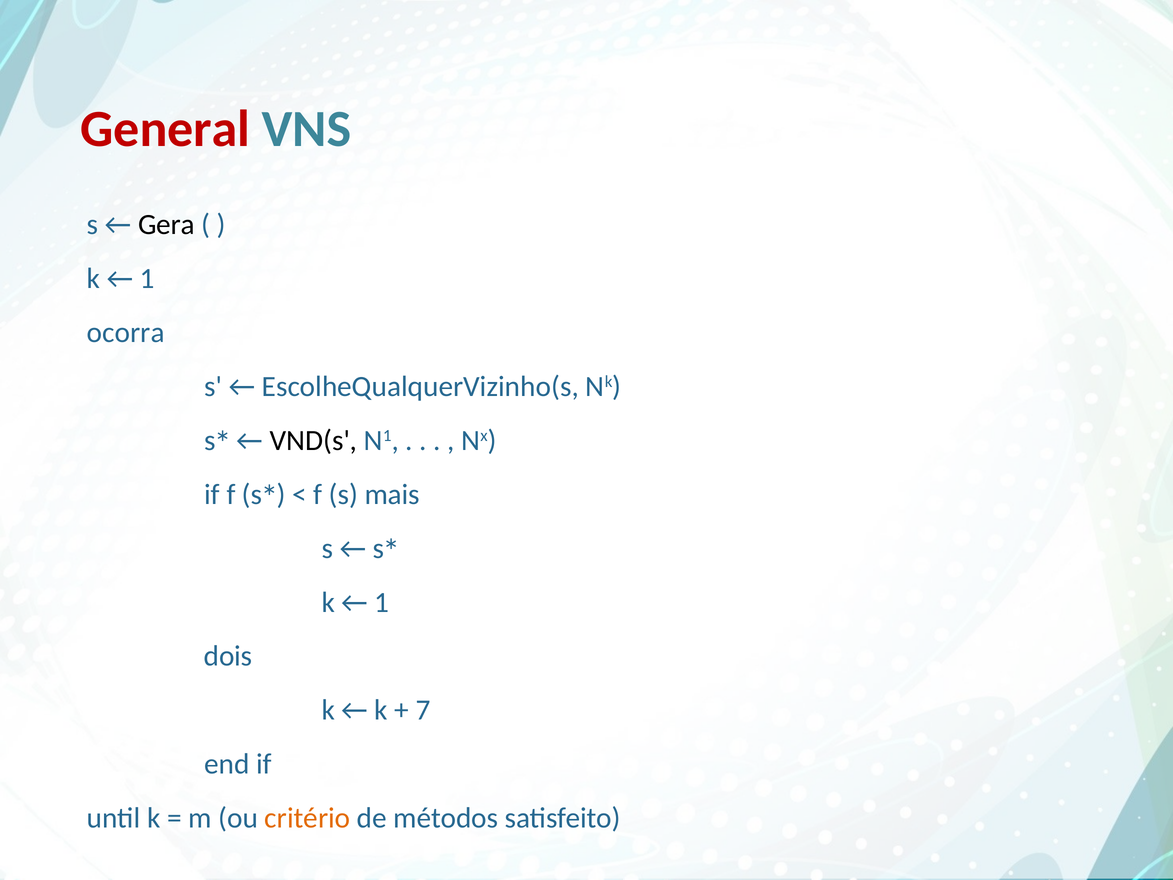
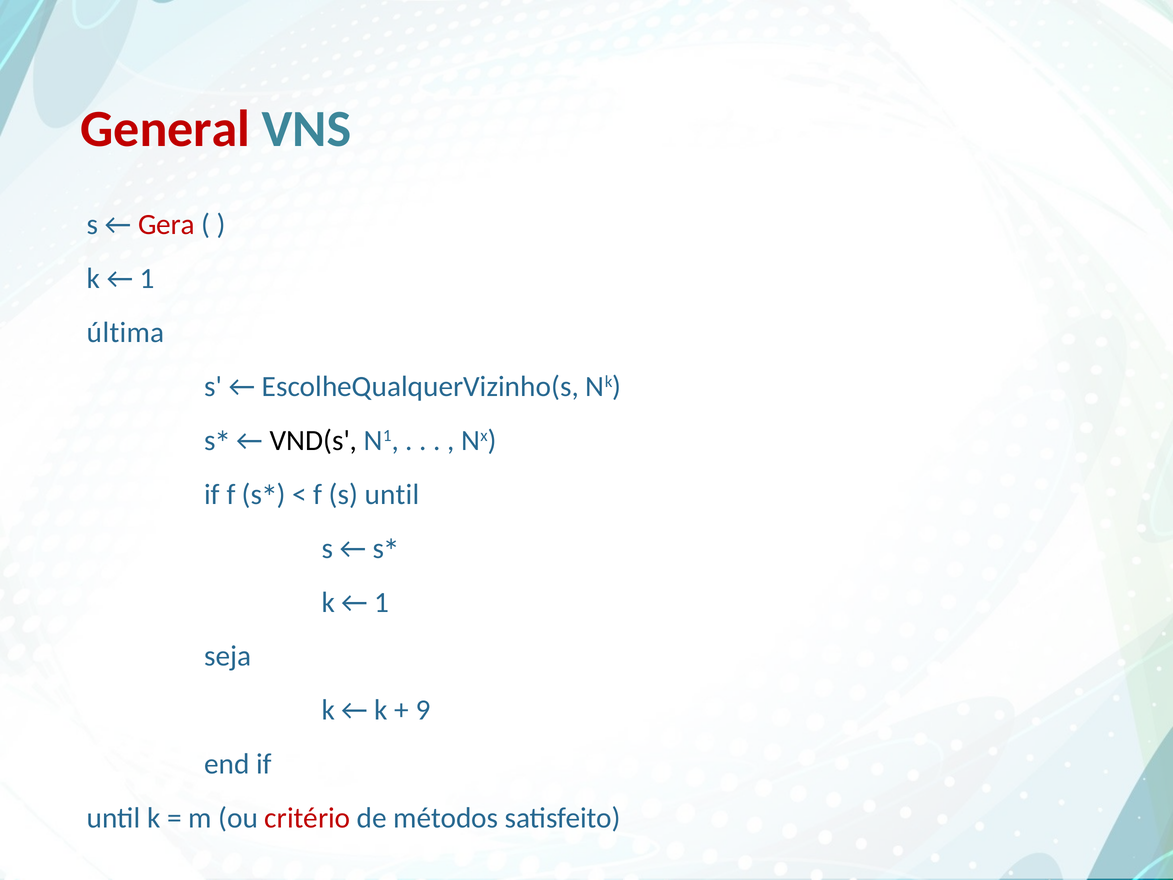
Gera colour: black -> red (167, 225)
ocorra: ocorra -> última (126, 332)
s mais: mais -> until (392, 494)
dois: dois -> seja (228, 656)
7: 7 -> 9 (423, 710)
critério colour: orange -> red (307, 818)
